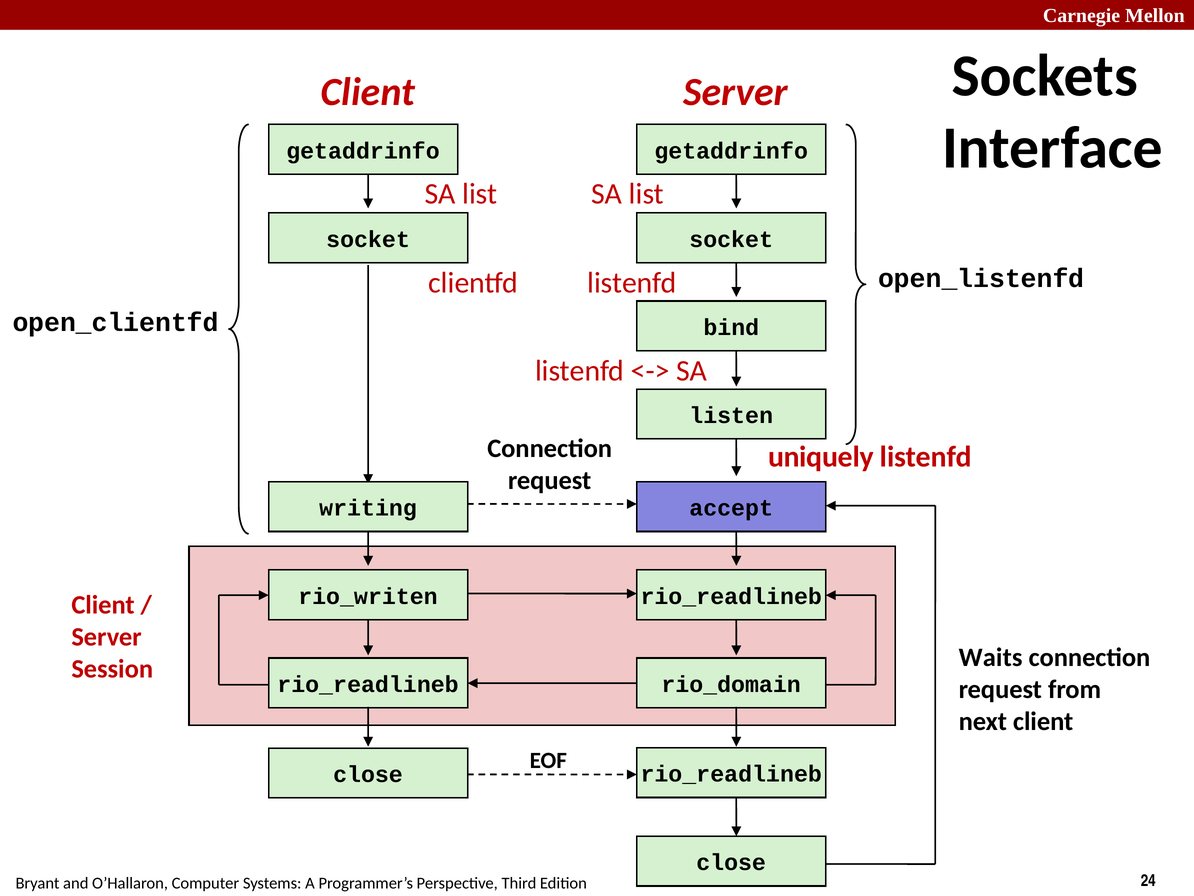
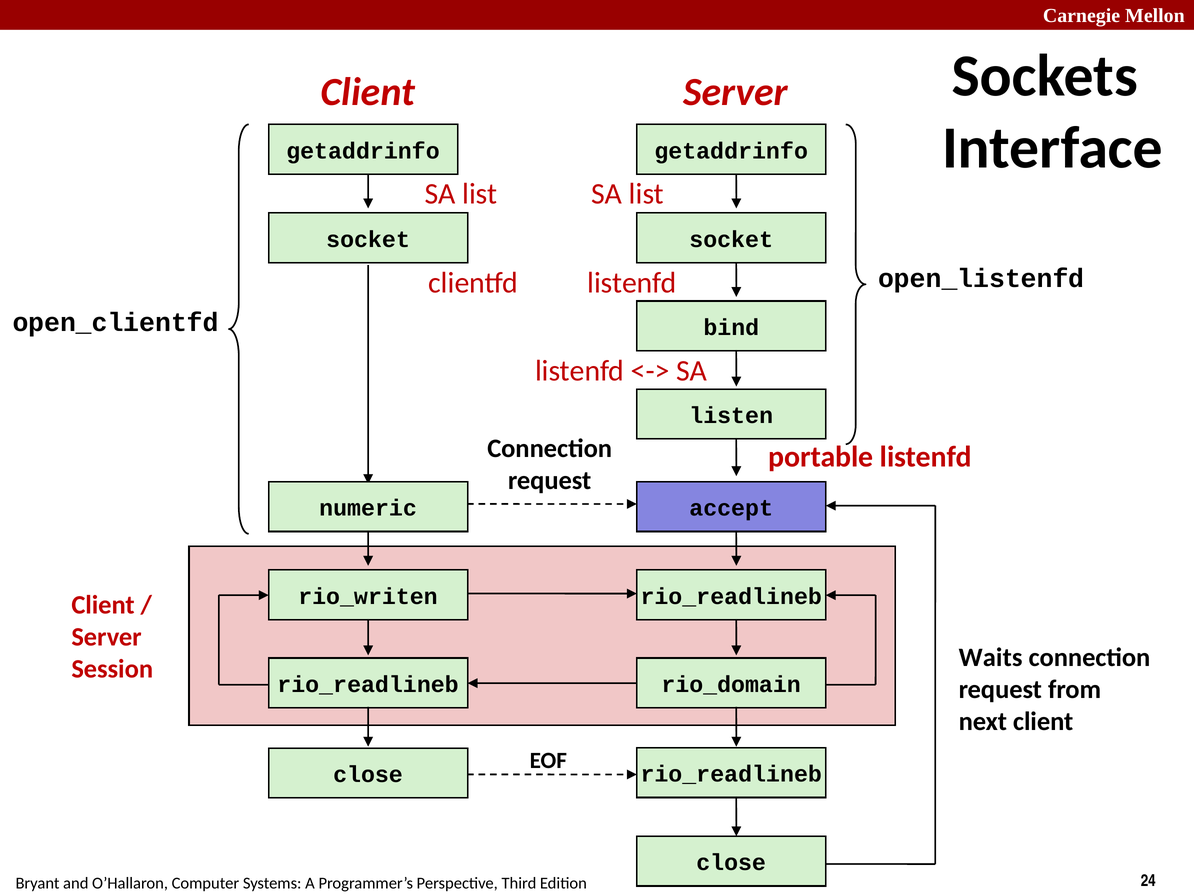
uniquely: uniquely -> portable (821, 457)
writing: writing -> numeric (368, 508)
